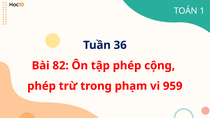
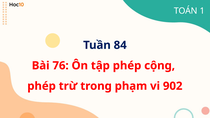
36: 36 -> 84 (120, 45)
82: 82 -> 76 (61, 66)
959: 959 -> 902 (173, 86)
